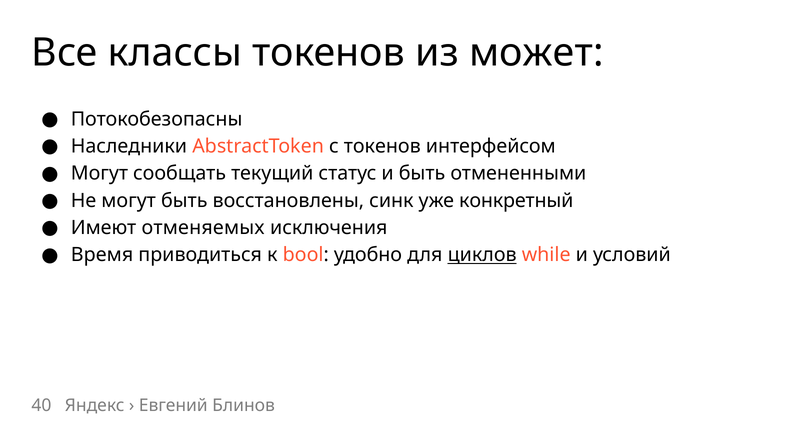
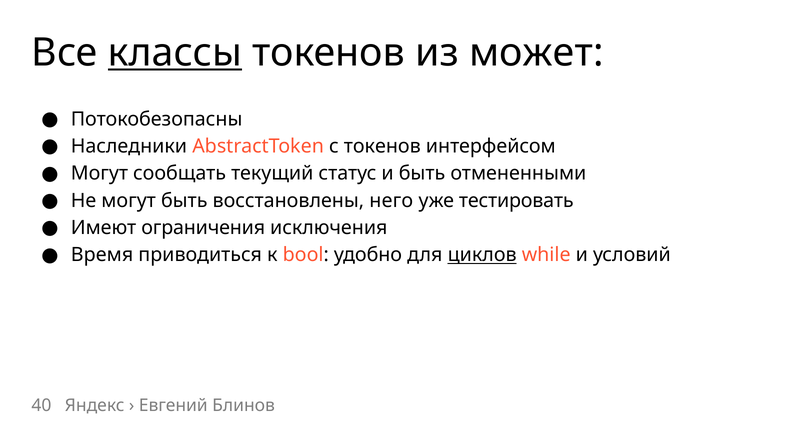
классы underline: none -> present (175, 52)
синк: синк -> него (391, 200)
конкретный: конкретный -> тестировать (516, 200)
отменяемых: отменяемых -> ограничения (203, 228)
